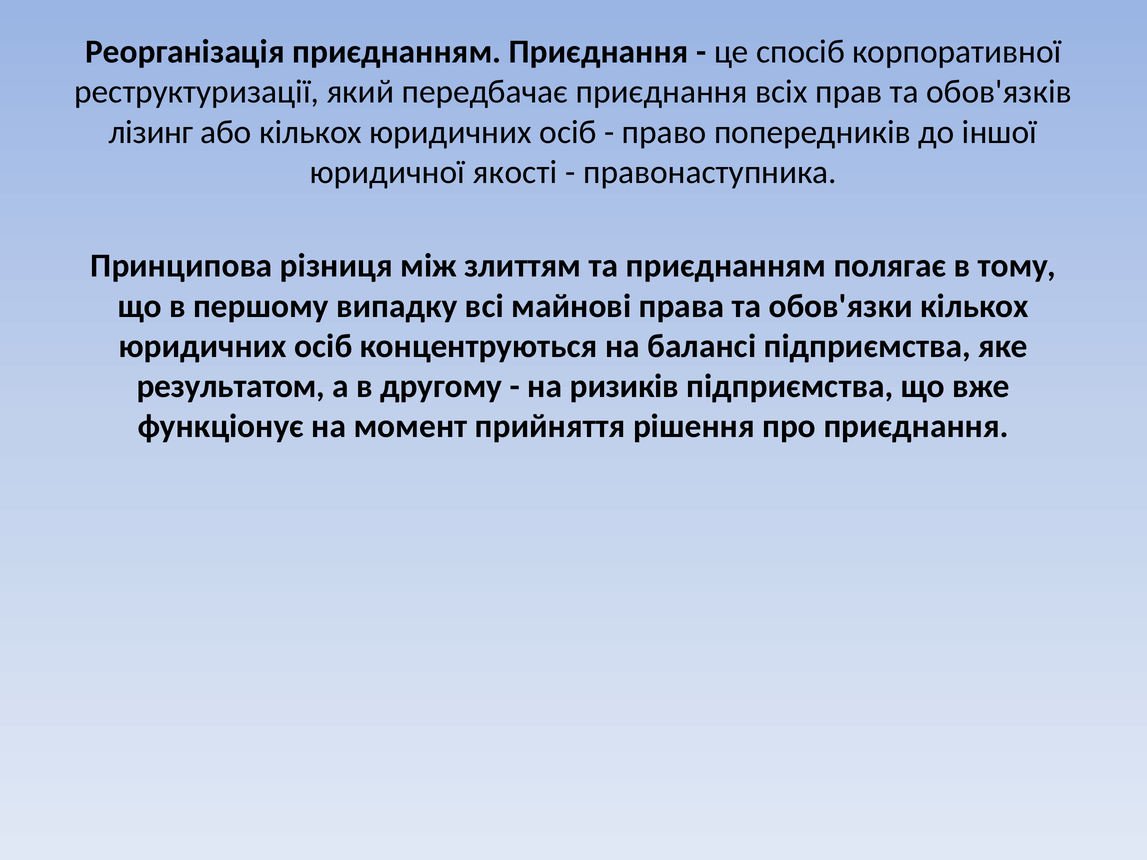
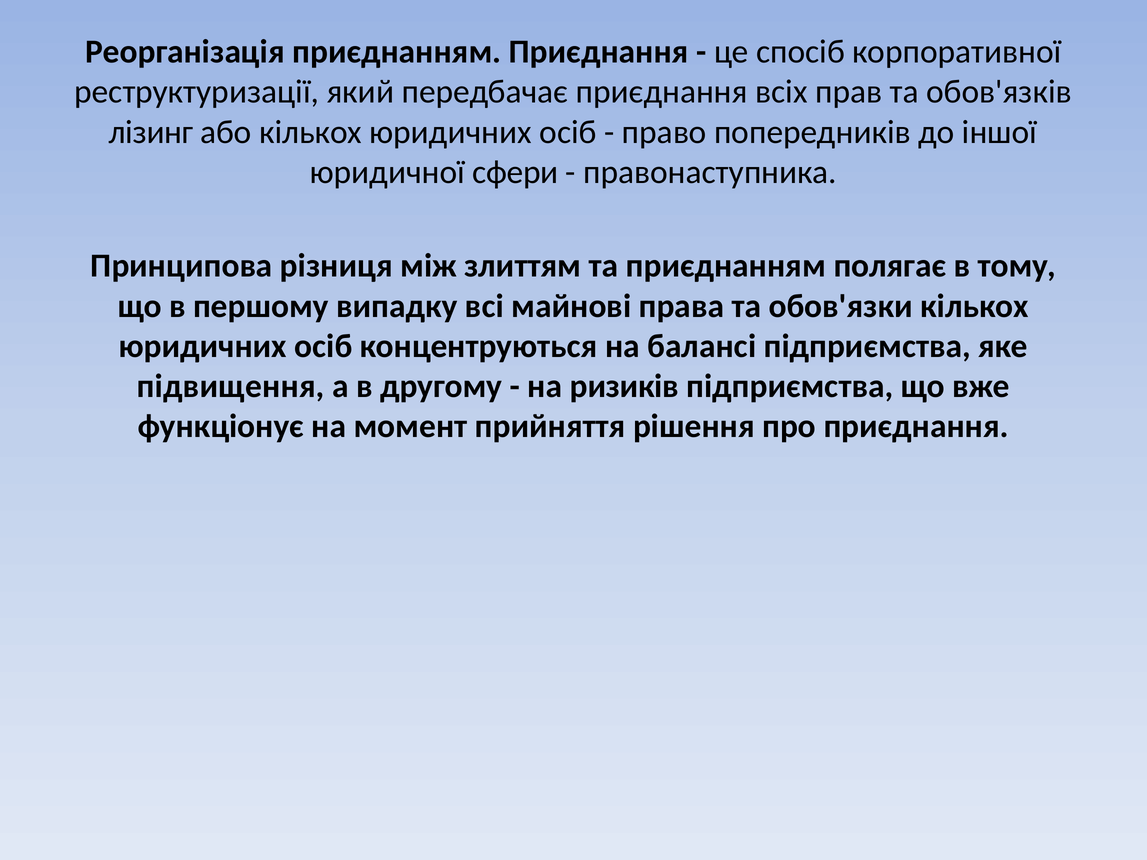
якості: якості -> сфери (515, 172)
результатом: результатом -> підвищення (231, 386)
